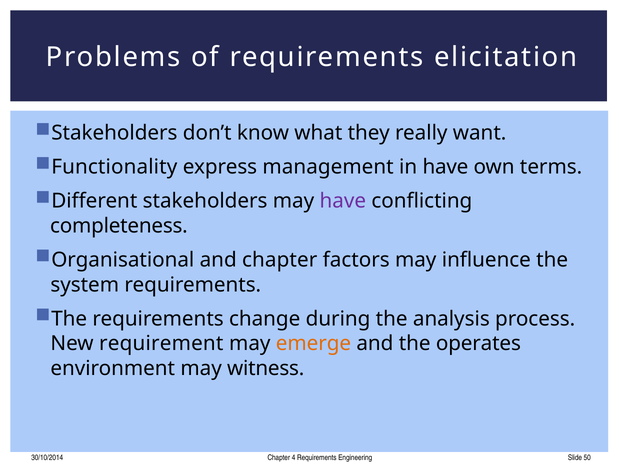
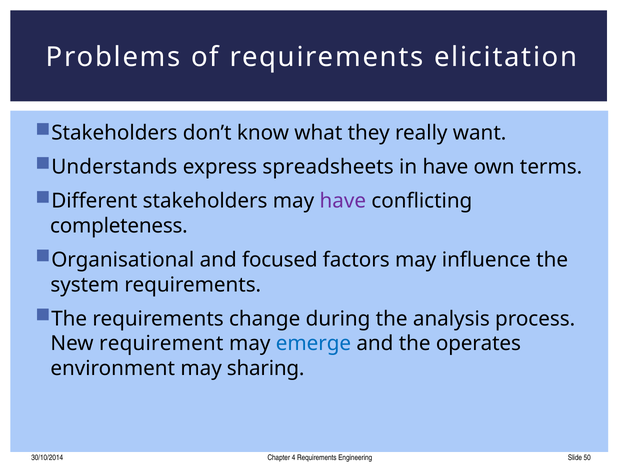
Functionality: Functionality -> Understands (114, 167)
management: management -> spreadsheets (328, 167)
and chapter: chapter -> focused (280, 260)
emerge colour: orange -> blue (313, 344)
witness: witness -> sharing (266, 368)
